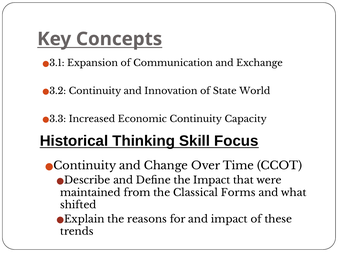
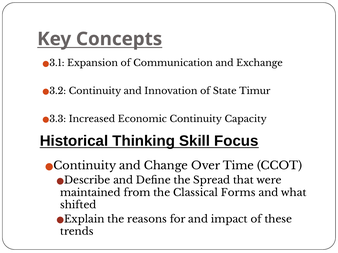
World: World -> Timur (255, 91)
the Impact: Impact -> Spread (212, 181)
